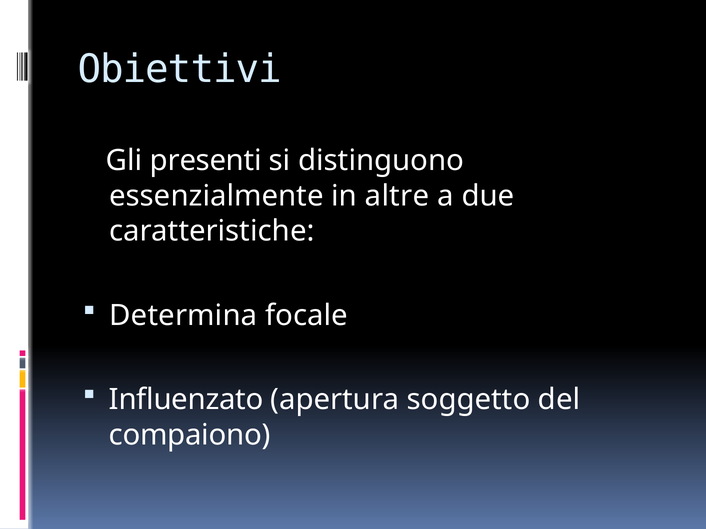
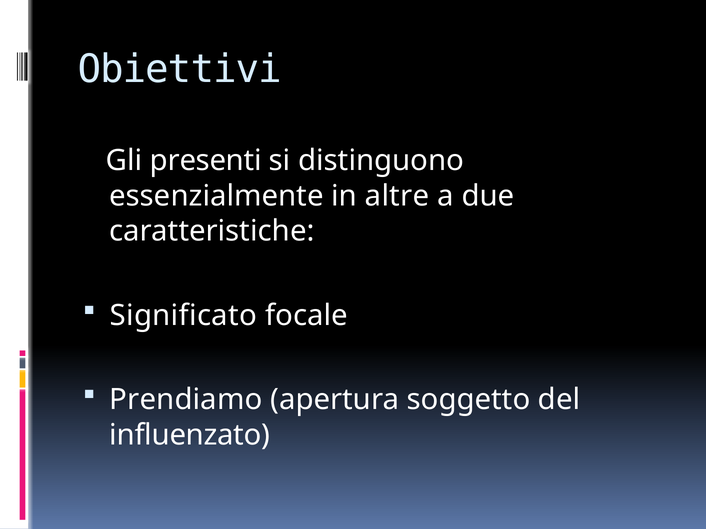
Determina: Determina -> Significato (183, 316)
Influenzato: Influenzato -> Prendiamo (186, 400)
compaiono: compaiono -> influenzato (190, 435)
